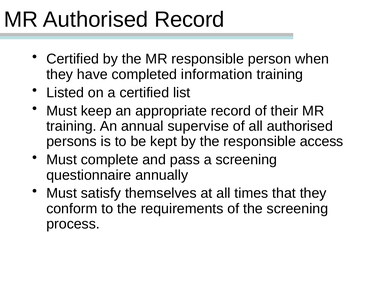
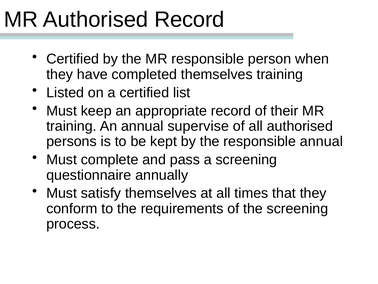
completed information: information -> themselves (217, 74)
responsible access: access -> annual (321, 141)
